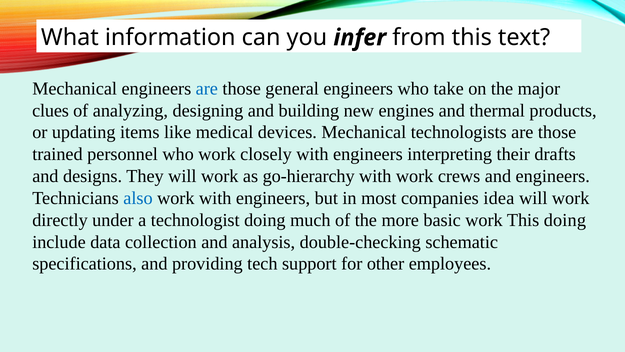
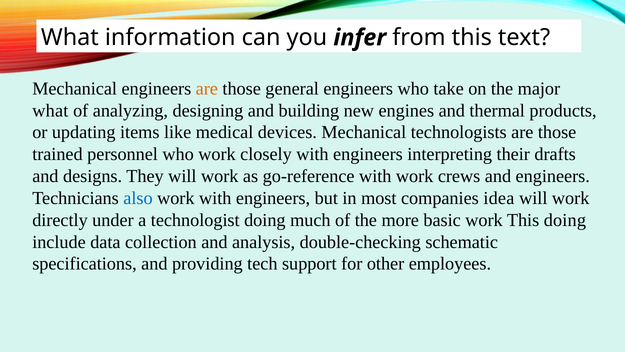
are colour: blue -> orange (207, 89)
clues: clues -> what (50, 110)
go-hierarchy: go-hierarchy -> go-reference (309, 176)
